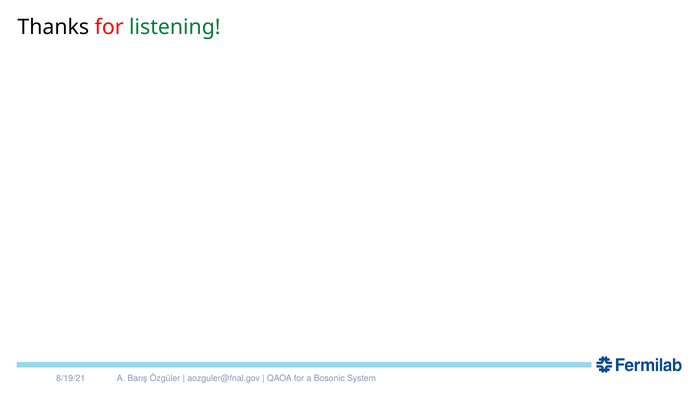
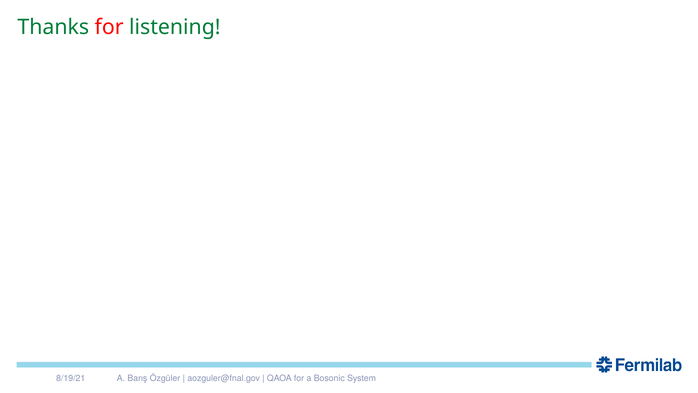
Thanks colour: black -> green (53, 27)
